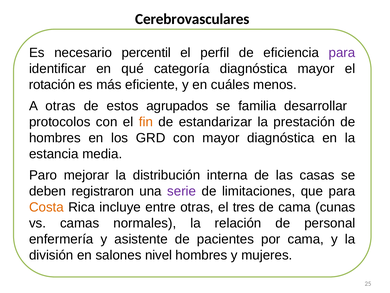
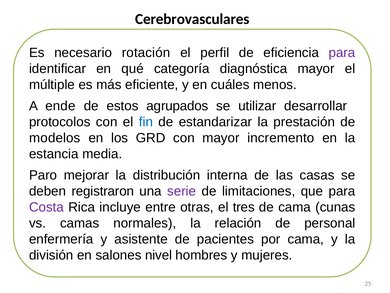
percentil: percentil -> rotación (146, 53)
rotación: rotación -> múltiple (52, 85)
A otras: otras -> ende (60, 106)
familia: familia -> utilizar (257, 106)
fin colour: orange -> blue (146, 122)
hombres: hombres -> modelos (55, 138)
mayor diagnóstica: diagnóstica -> incremento (281, 138)
Costa colour: orange -> purple (46, 207)
